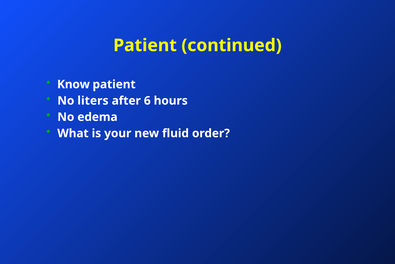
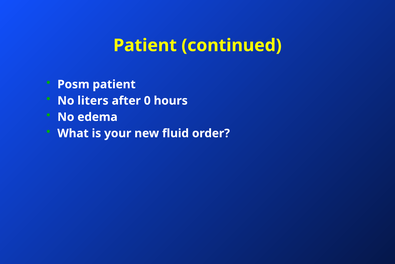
Know: Know -> Posm (73, 84)
6: 6 -> 0 (147, 101)
